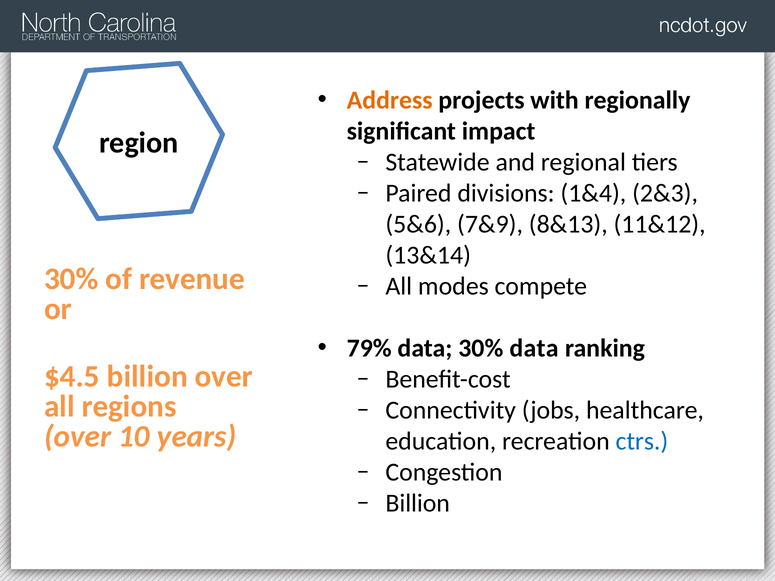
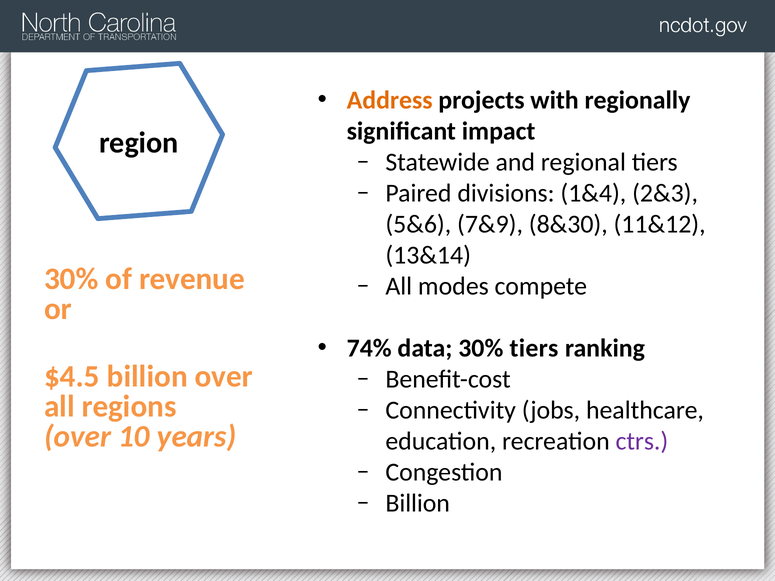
8&13: 8&13 -> 8&30 (568, 224)
79%: 79% -> 74% (369, 348)
30% data: data -> tiers (534, 348)
ctrs colour: blue -> purple (642, 441)
